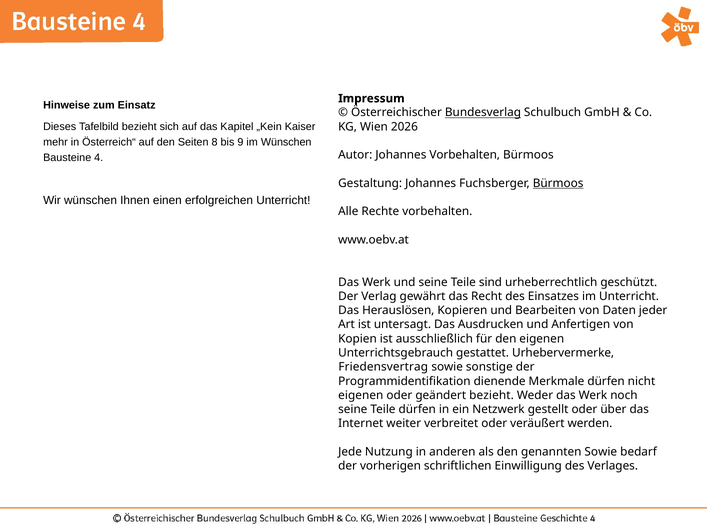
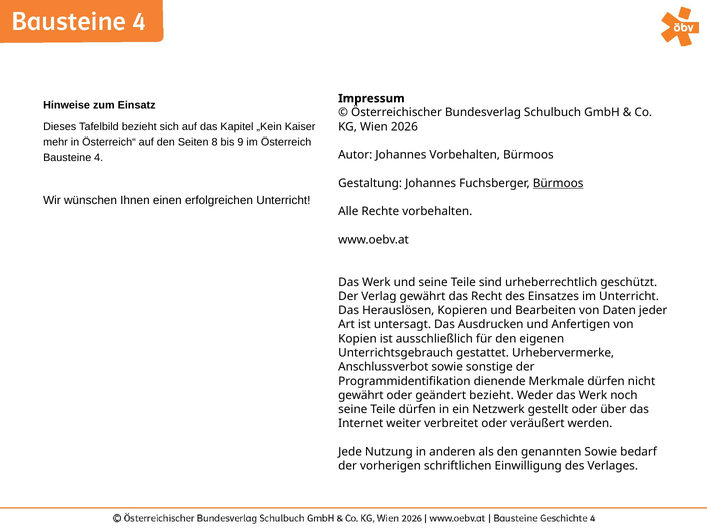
Bundesverlag underline: present -> none (483, 113)
im Wünschen: Wünschen -> Österreich (286, 142)
Friedensvertrag: Friedensvertrag -> Anschlussverbot (383, 367)
eigenen: eigenen -> gewährt (361, 395)
